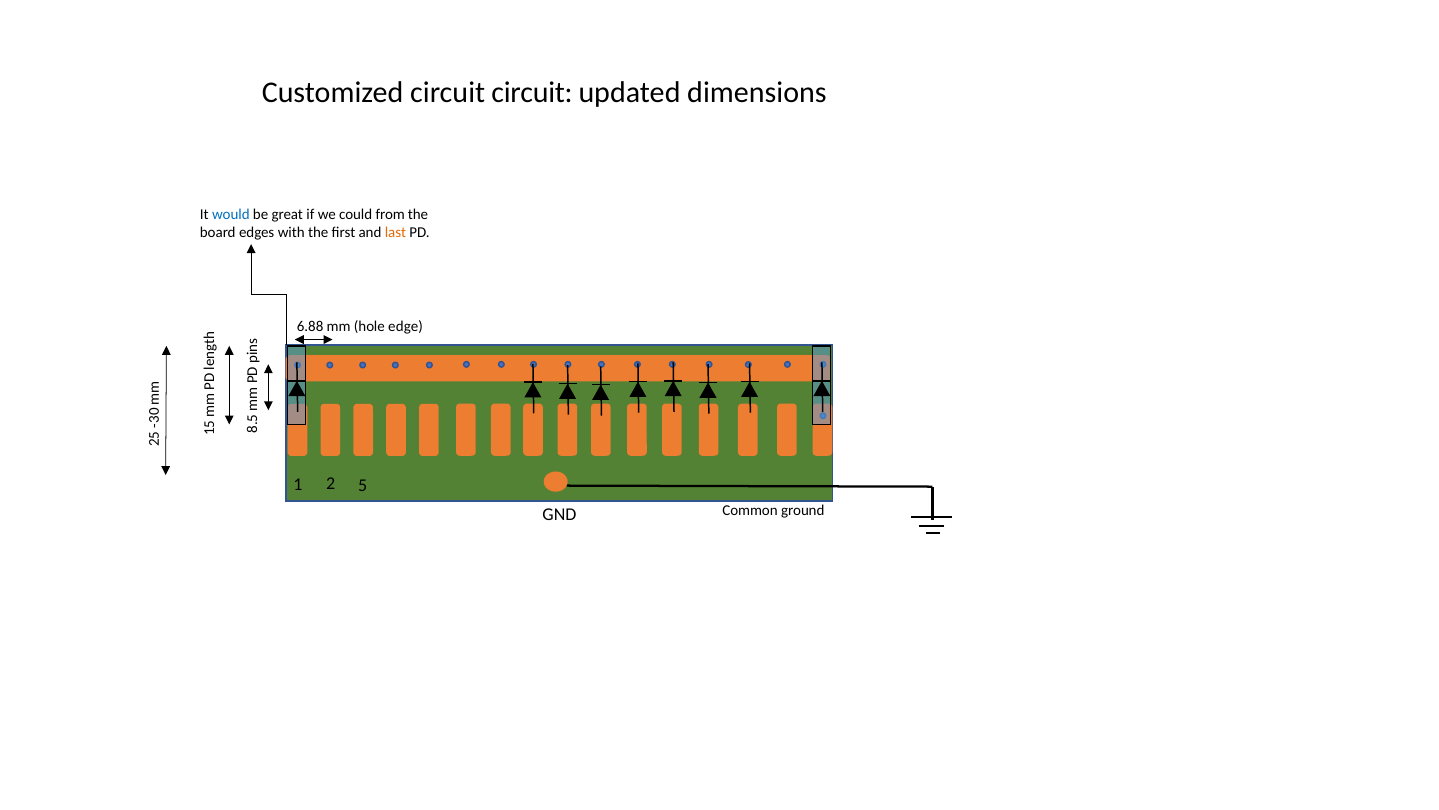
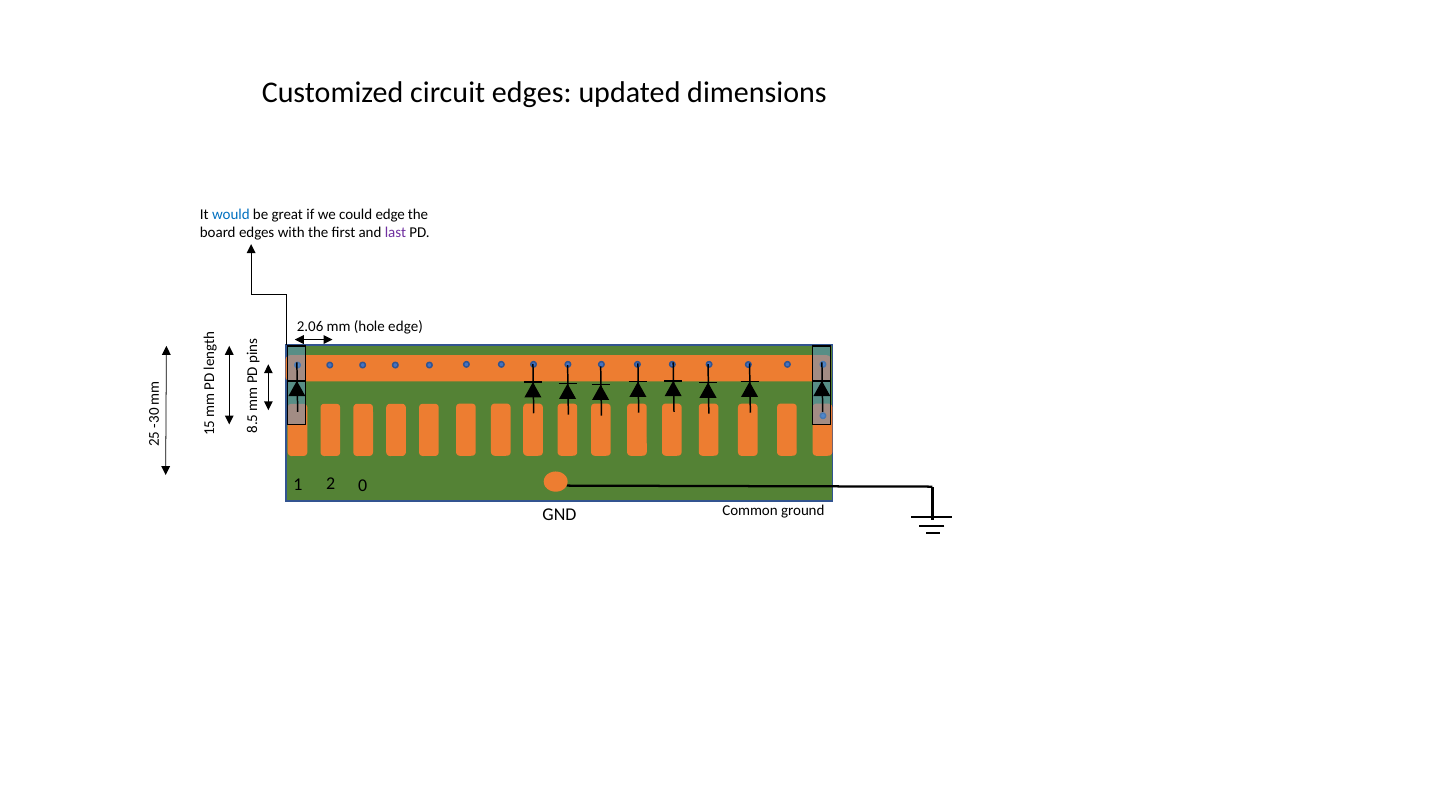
circuit circuit: circuit -> edges (532, 92)
could from: from -> edge (390, 214)
last colour: orange -> purple (395, 232)
6.88: 6.88 -> 2.06 (310, 327)
5: 5 -> 0 (363, 485)
